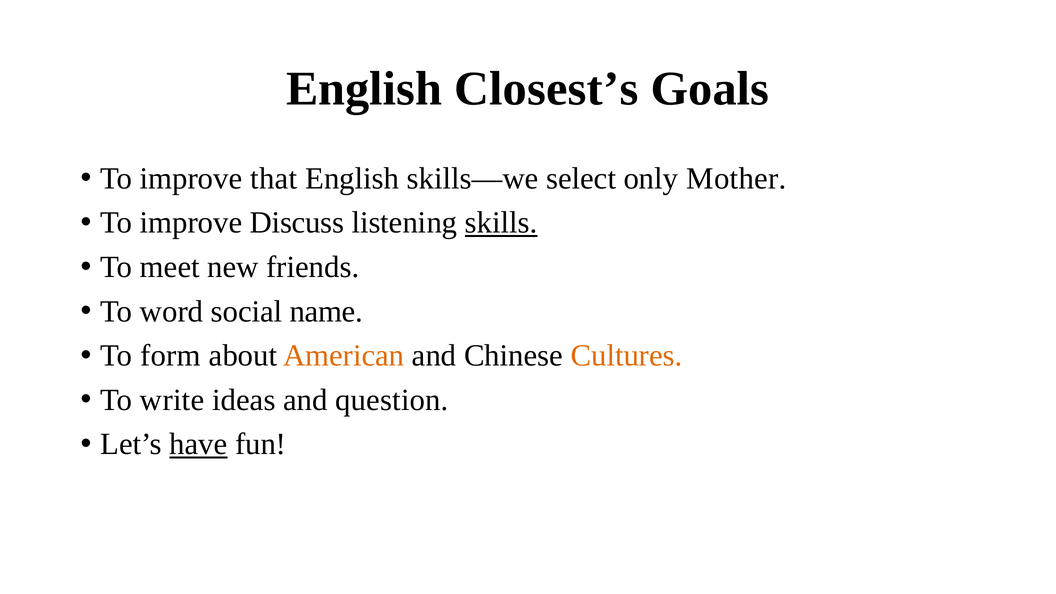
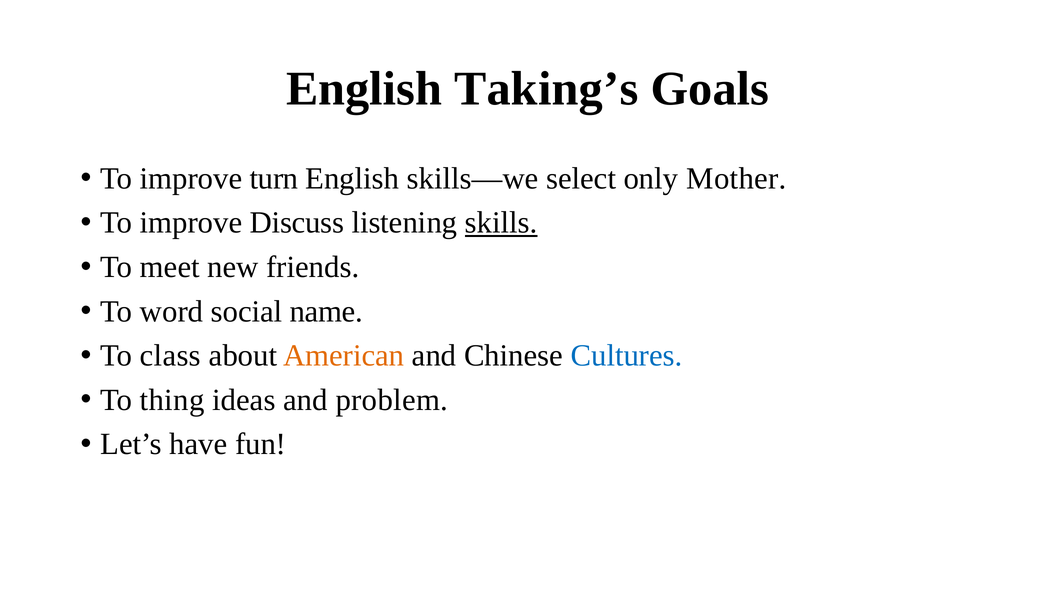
Closest’s: Closest’s -> Taking’s (546, 89)
that: that -> turn (274, 179)
form: form -> class (170, 356)
Cultures colour: orange -> blue (627, 356)
write: write -> thing (172, 400)
question: question -> problem (392, 400)
have underline: present -> none (198, 444)
